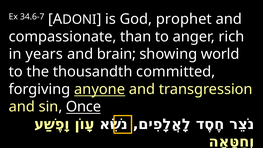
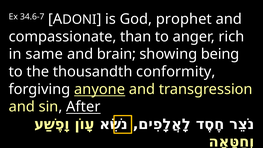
years: years -> same (44, 54)
world: world -> being (220, 54)
committed: committed -> conformity (176, 72)
Once: Once -> After (83, 107)
